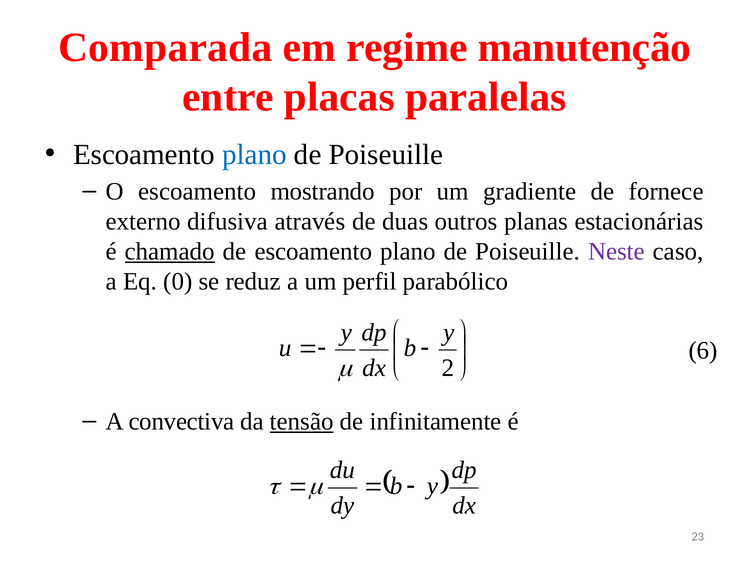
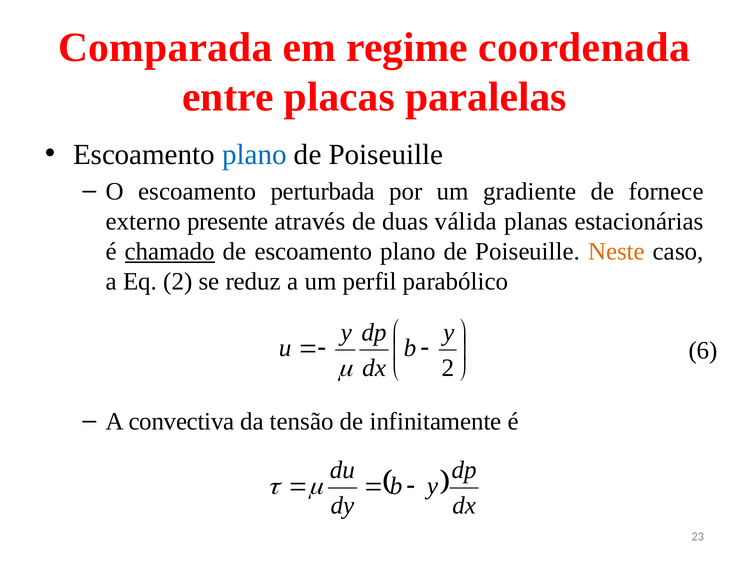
manutenção: manutenção -> coordenada (584, 47)
mostrando: mostrando -> perturbada (323, 192)
difusiva: difusiva -> presente (228, 221)
outros: outros -> válida (466, 221)
Neste colour: purple -> orange (617, 251)
Eq 0: 0 -> 2 (178, 281)
tensão underline: present -> none (302, 421)
